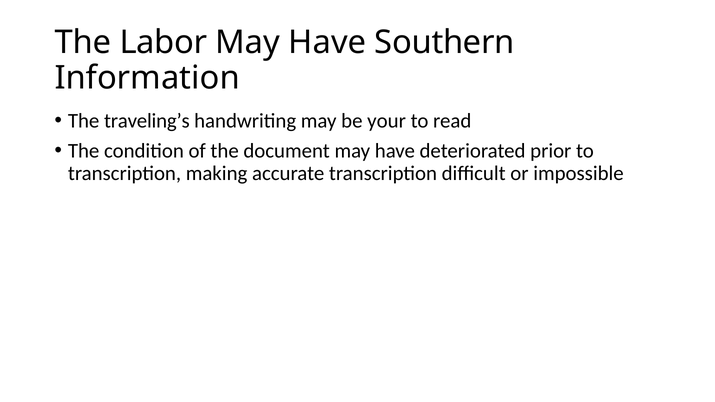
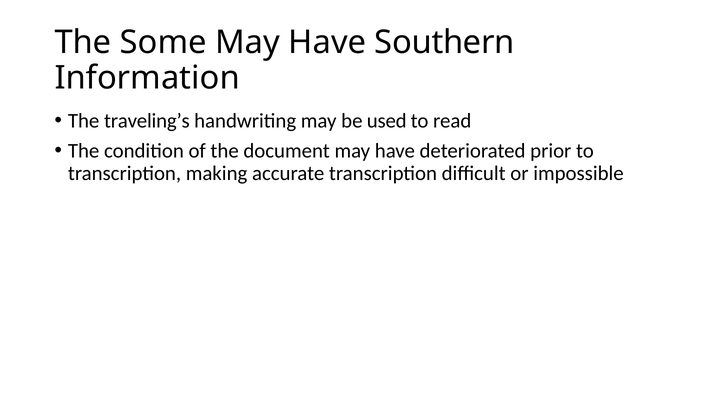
Labor: Labor -> Some (163, 42)
your: your -> used (387, 121)
